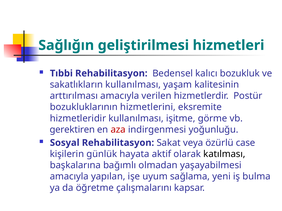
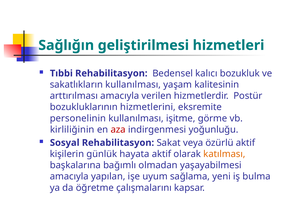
hizmetleridir: hizmetleridir -> personelinin (78, 119)
gerektiren: gerektiren -> kirliliğinin (72, 130)
özürlü case: case -> aktif (246, 143)
katılması colour: black -> orange (224, 154)
